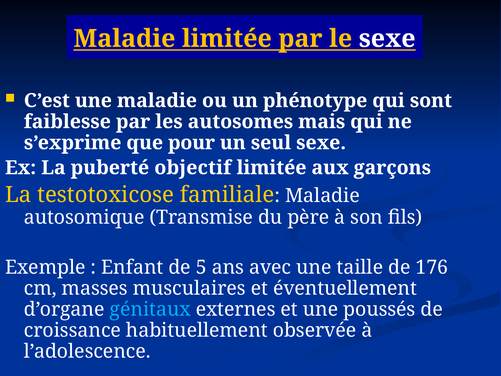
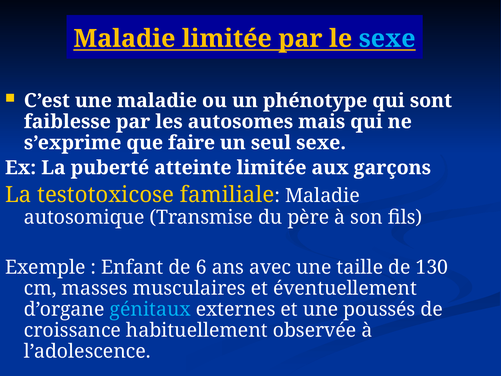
sexe colour: white -> light blue (387, 39)
pour: pour -> faire (192, 143)
objectif: objectif -> atteinte (193, 168)
5: 5 -> 6 (201, 267)
176: 176 -> 130 (432, 267)
